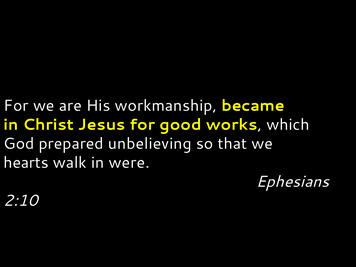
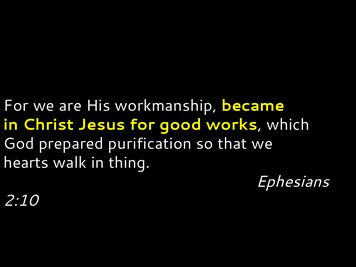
unbelieving: unbelieving -> purification (150, 144)
were: were -> thing (129, 163)
